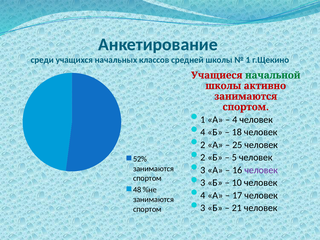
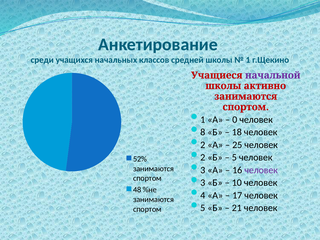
начальной colour: green -> purple (273, 75)
4: 4 -> 0 (235, 120)
4: 4 -> 8 (203, 132)
3: 3 -> 5 (203, 208)
